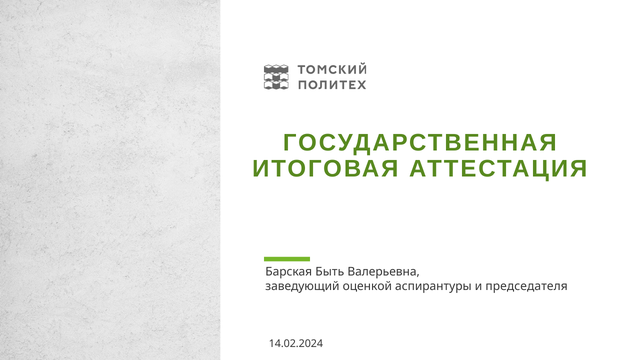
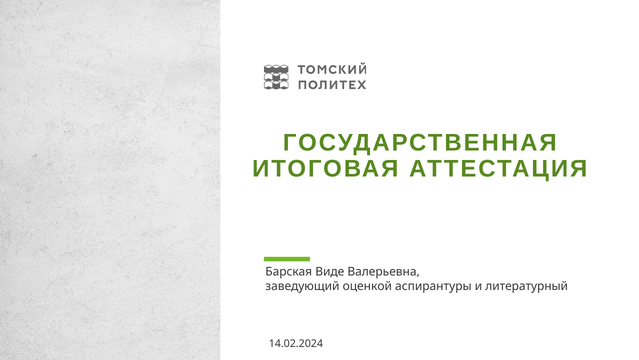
Быть: Быть -> Виде (330, 271)
председателя: председателя -> литературный (527, 286)
